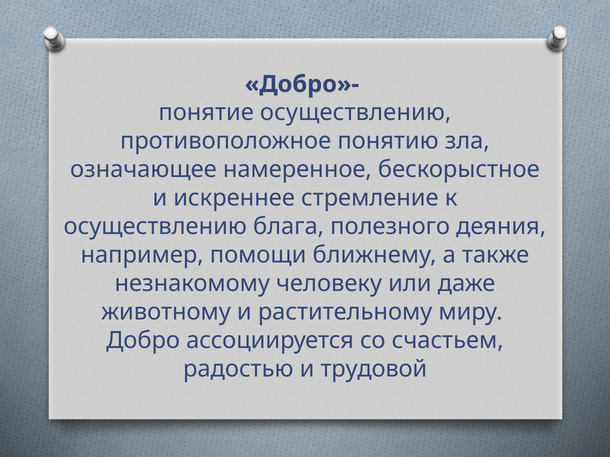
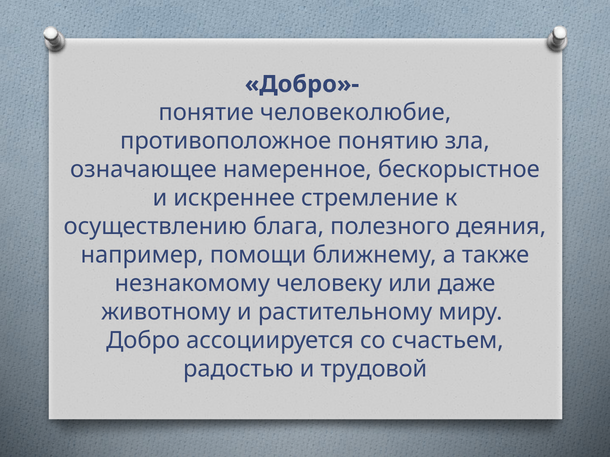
понятие осуществлению: осуществлению -> человеколюбие (356, 113)
